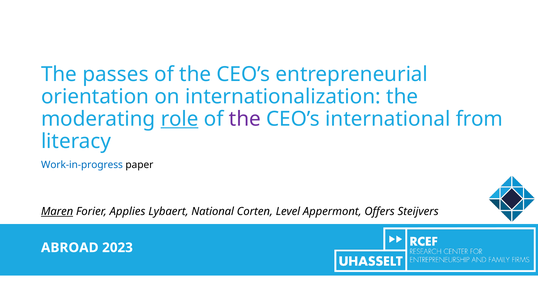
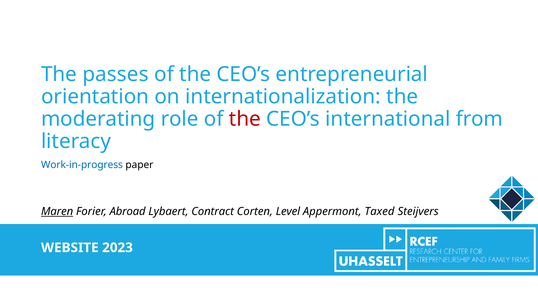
role underline: present -> none (180, 119)
the colour: purple -> red (245, 119)
Applies: Applies -> Abroad (128, 212)
National: National -> Contract (213, 212)
Offers: Offers -> Taxed (380, 212)
ABROAD: ABROAD -> WEBSITE (70, 248)
